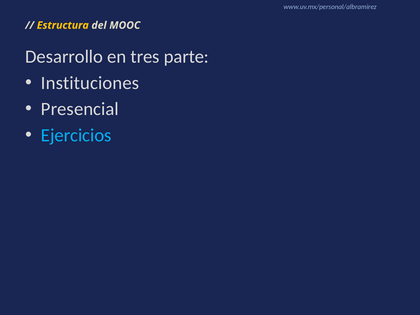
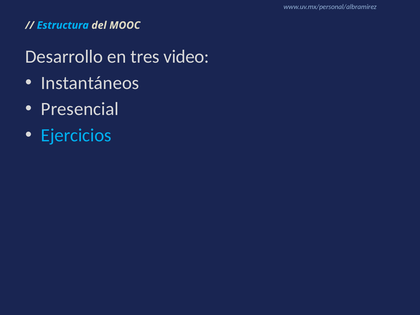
Estructura colour: yellow -> light blue (63, 25)
parte: parte -> video (186, 57)
Instituciones: Instituciones -> Instantáneos (90, 83)
